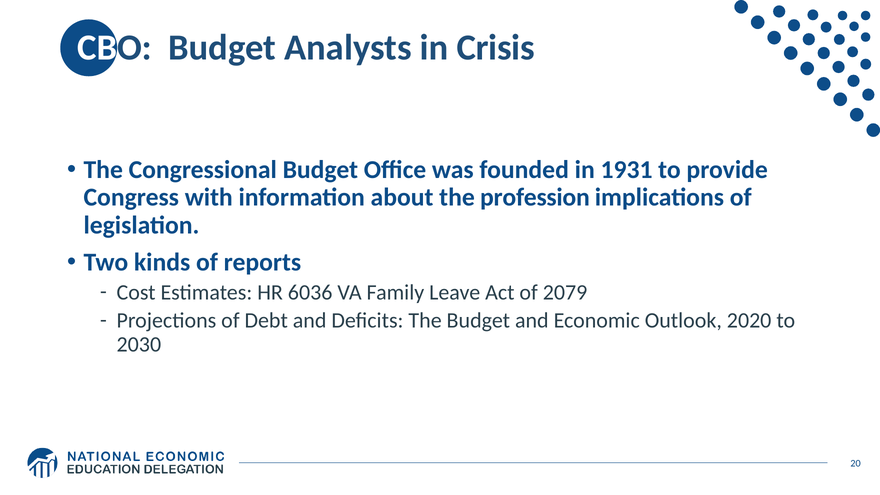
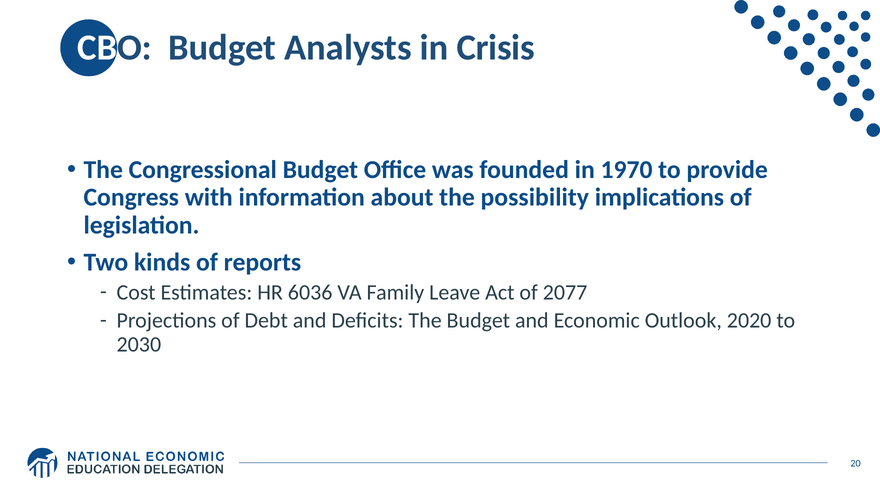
1931: 1931 -> 1970 (627, 170)
profession: profession -> possibility (535, 197)
2079: 2079 -> 2077 (565, 292)
